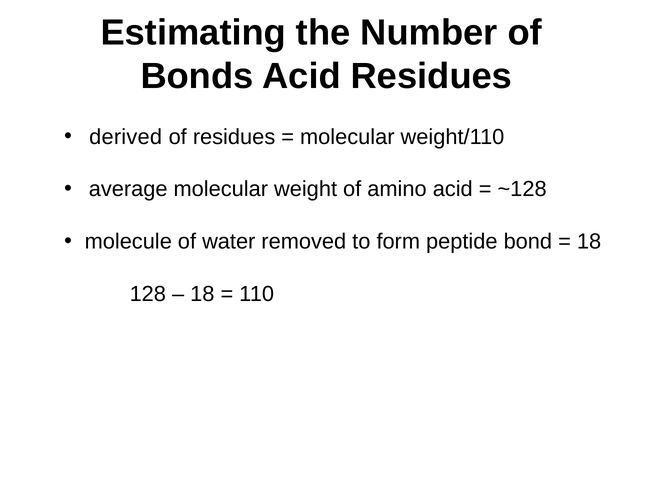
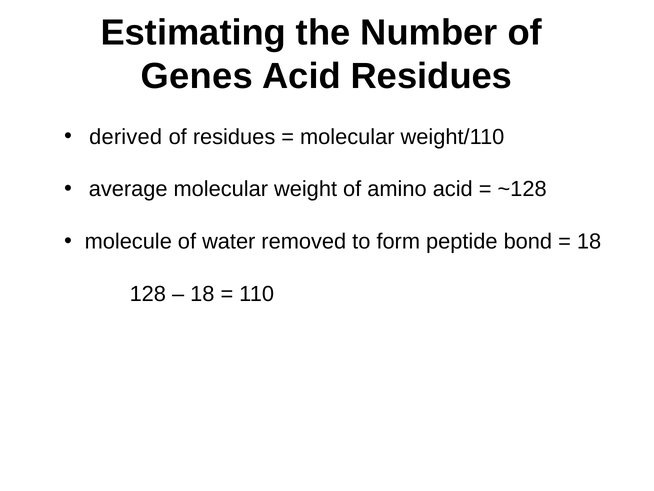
Bonds: Bonds -> Genes (197, 76)
